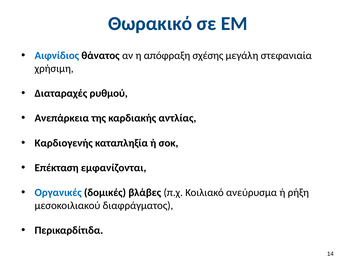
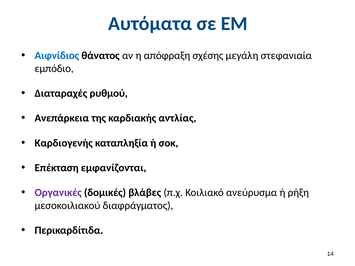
Θωρακικό: Θωρακικό -> Αυτόματα (150, 24)
χρήσιμη: χρήσιμη -> εμπόδιο (54, 69)
Οργανικές colour: blue -> purple (58, 193)
